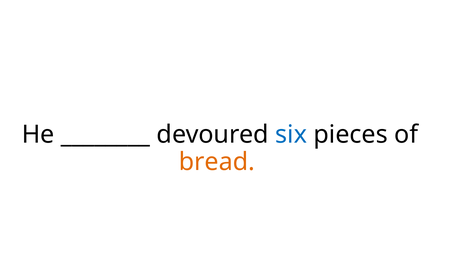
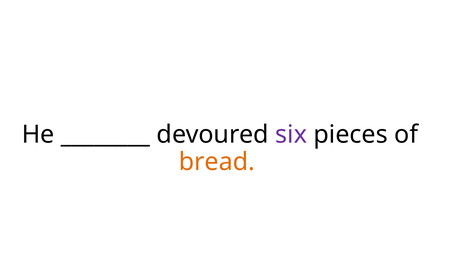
six colour: blue -> purple (291, 135)
